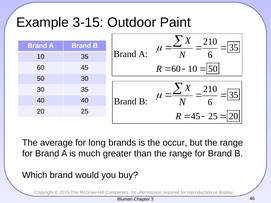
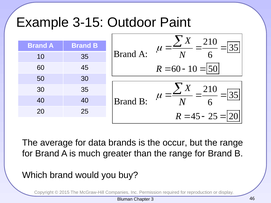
long: long -> data (97, 143)
